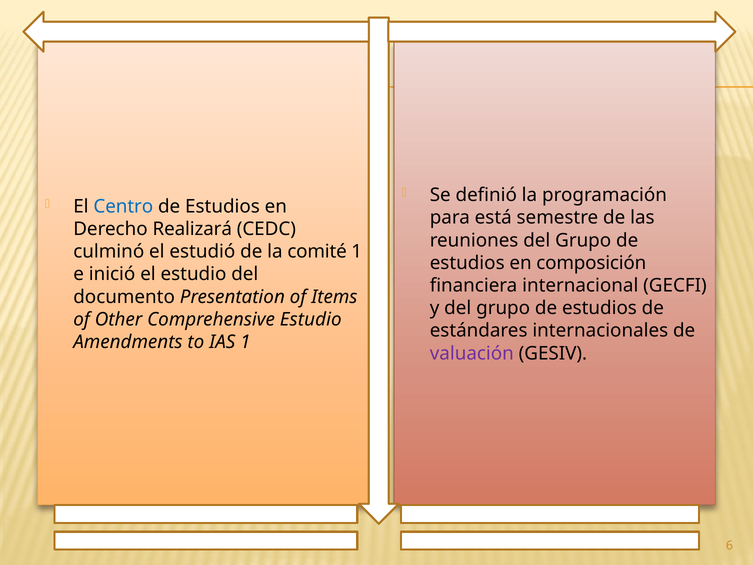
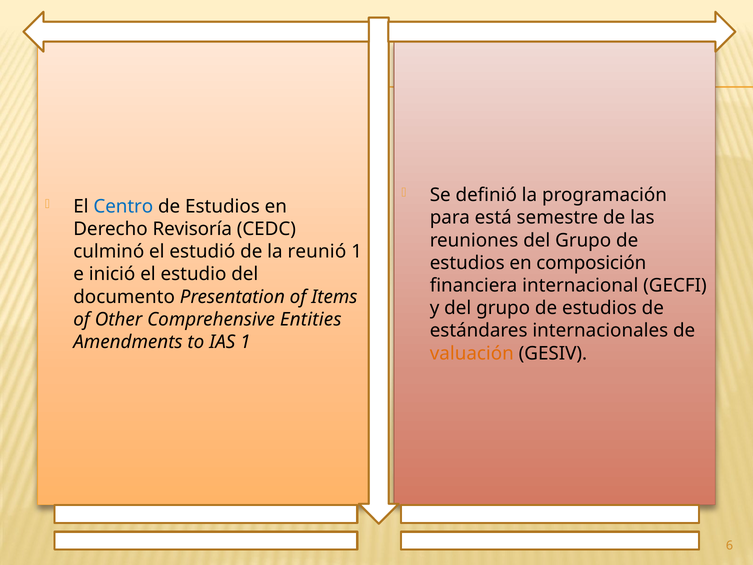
Realizará: Realizará -> Revisoría (192, 229)
comité: comité -> reunió (317, 252)
Comprehensive Estudio: Estudio -> Entities (311, 319)
valuación colour: purple -> orange (472, 353)
